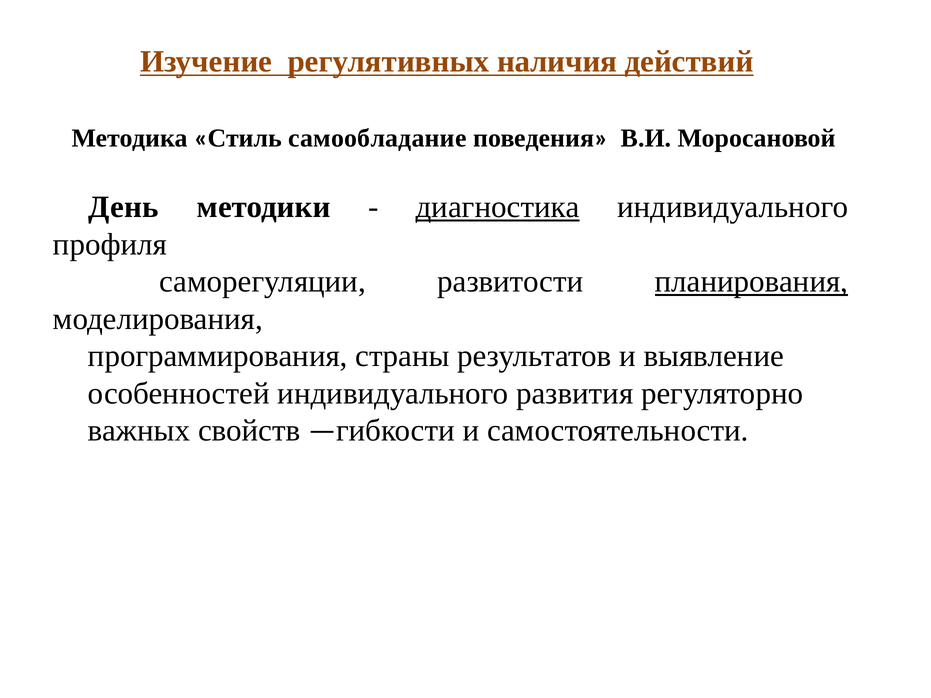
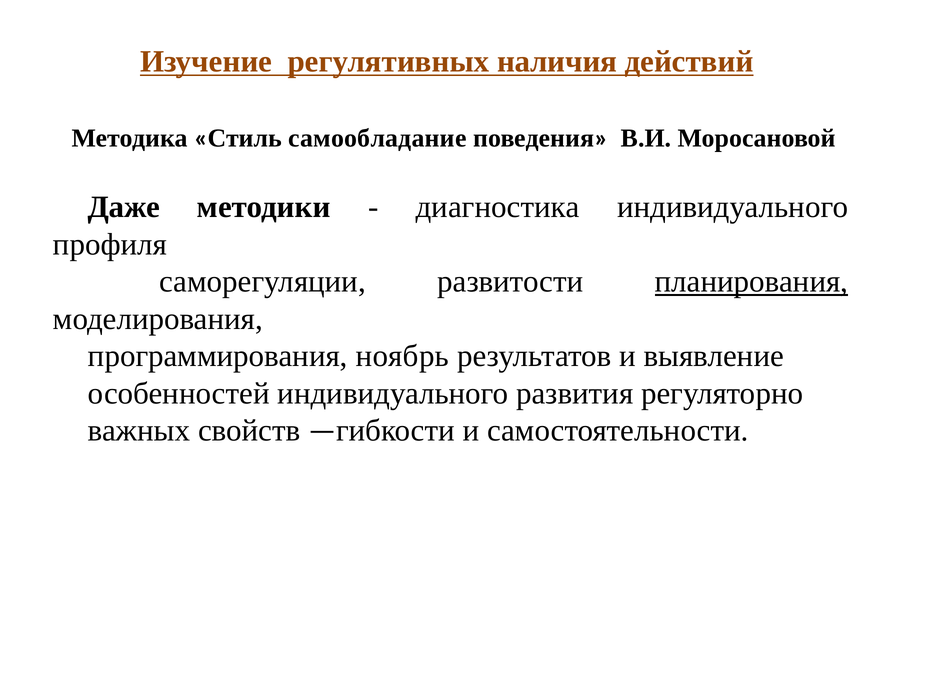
День: День -> Даже (124, 207)
диагностика underline: present -> none (498, 207)
страны: страны -> ноябрь (402, 356)
